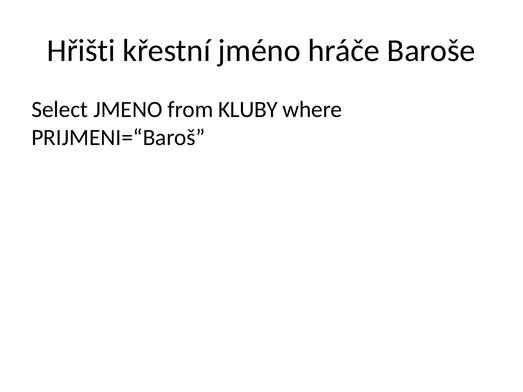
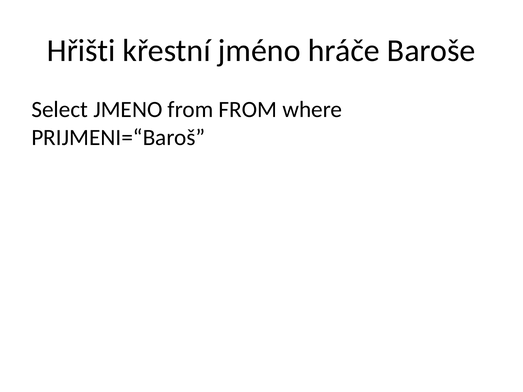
from KLUBY: KLUBY -> FROM (248, 110)
